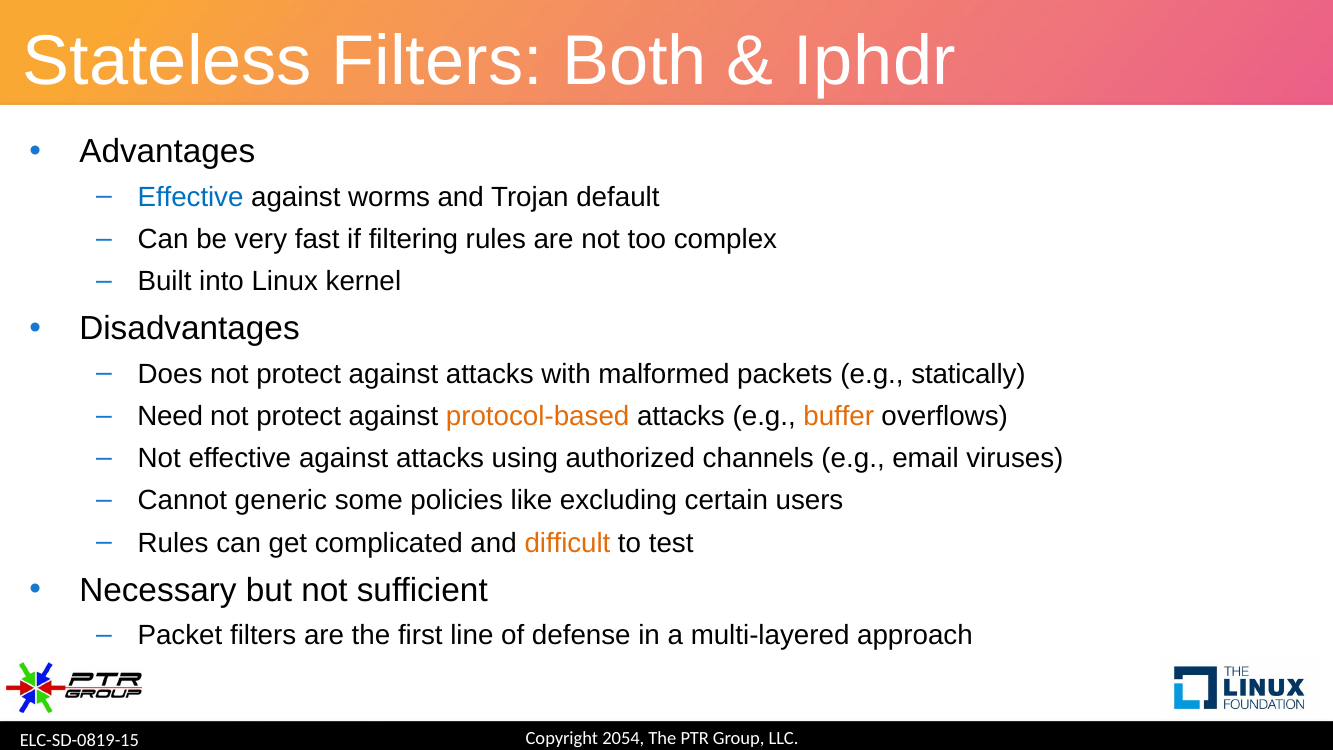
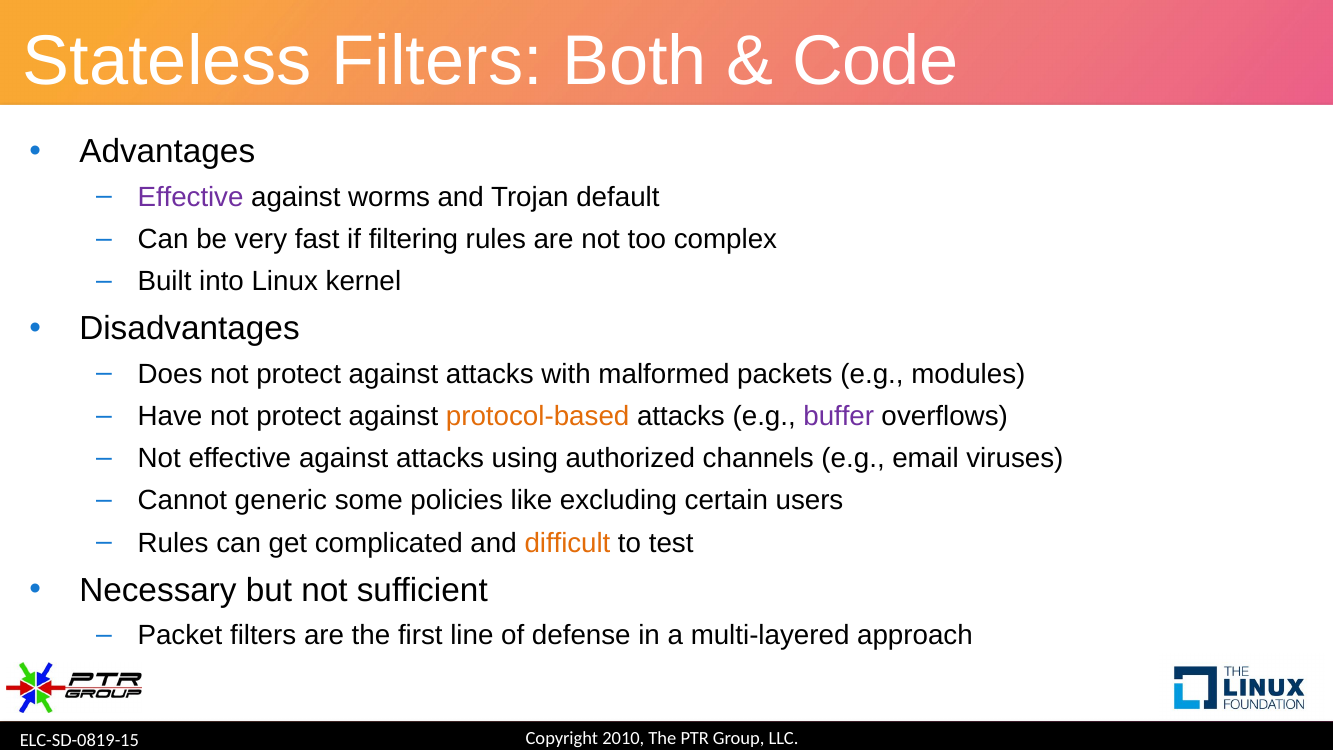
Iphdr: Iphdr -> Code (875, 61)
Effective colour: blue -> purple (191, 197)
statically: statically -> modules (968, 374)
Need: Need -> Have (170, 416)
buffer colour: orange -> purple (839, 416)
2054: 2054 -> 2010 (623, 738)
